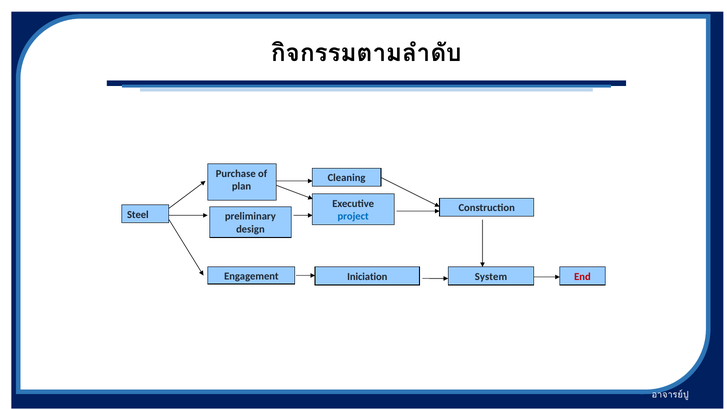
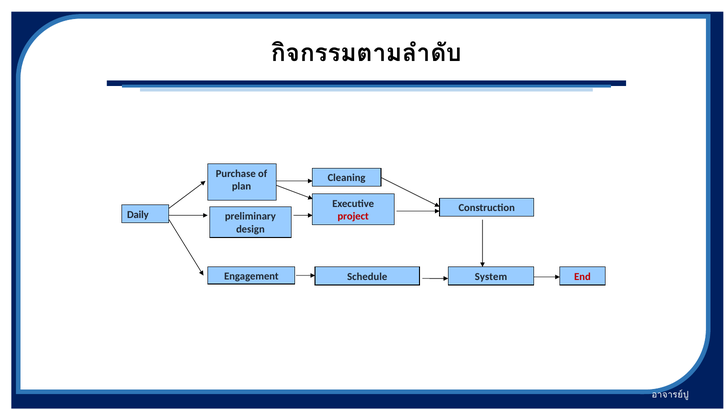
Steel: Steel -> Daily (138, 214)
project colour: blue -> red (353, 216)
Iniciation: Iniciation -> Schedule (367, 277)
